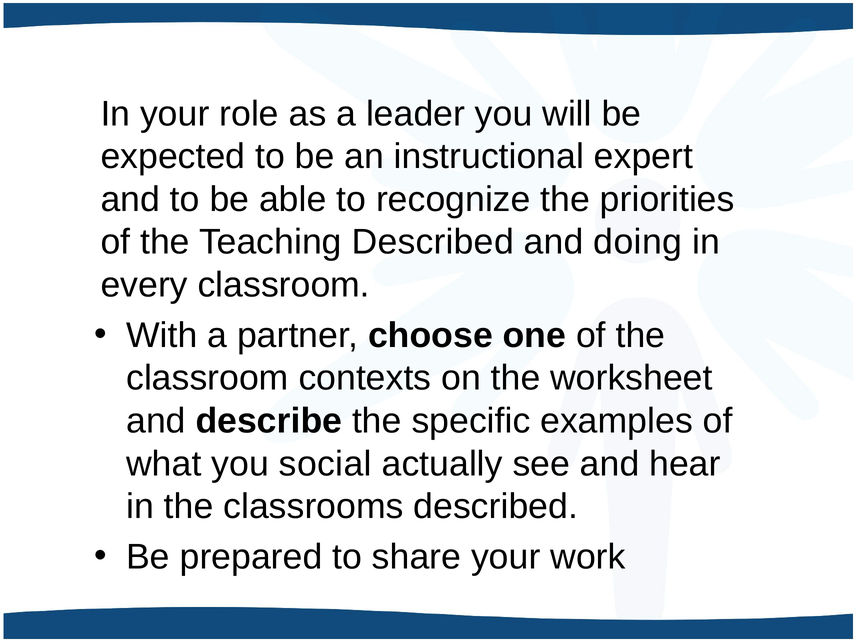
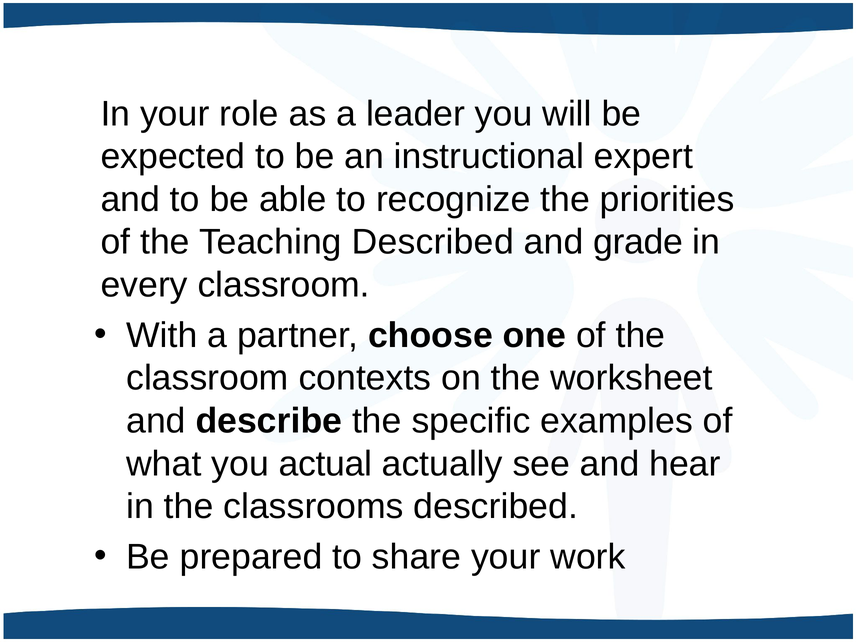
doing: doing -> grade (638, 242)
social: social -> actual (326, 464)
